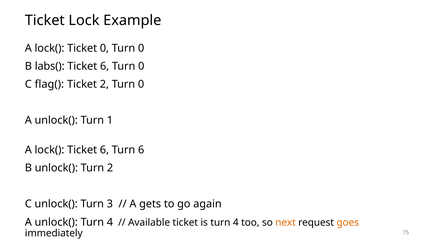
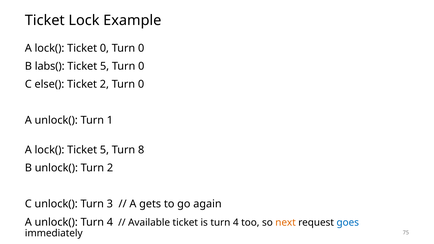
6: 6 -> 5 (105, 66)
flag(: flag( -> else( (49, 84)
lock( Ticket 6: 6 -> 5 (104, 150)
Turn 6: 6 -> 8 (141, 150)
goes colour: orange -> blue (348, 223)
